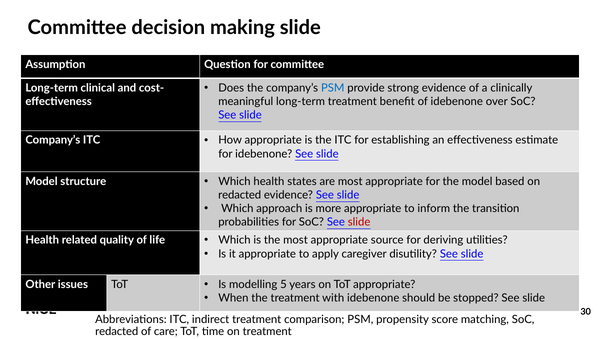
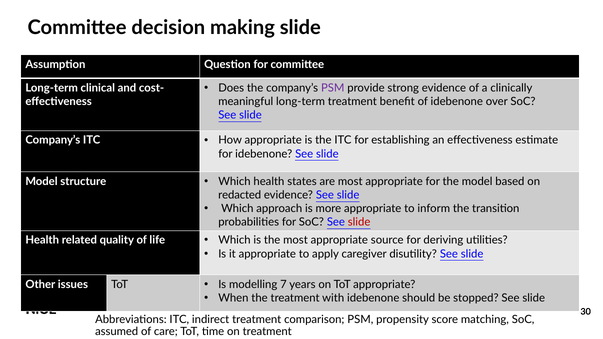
PSM colour: blue -> purple (333, 88)
5: 5 -> 7 (283, 284)
redacted: redacted -> assumed (117, 332)
